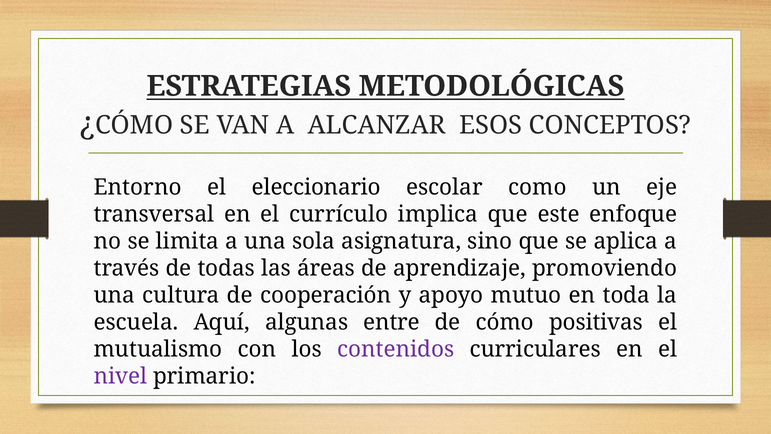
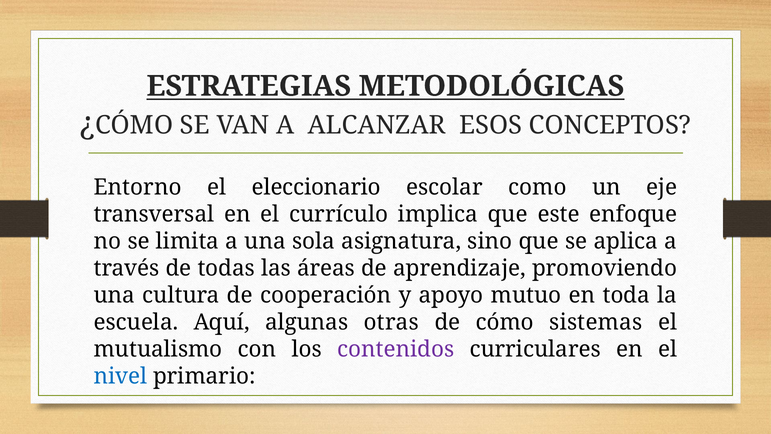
entre: entre -> otras (391, 322)
positivas: positivas -> sistemas (596, 322)
nivel colour: purple -> blue (120, 376)
